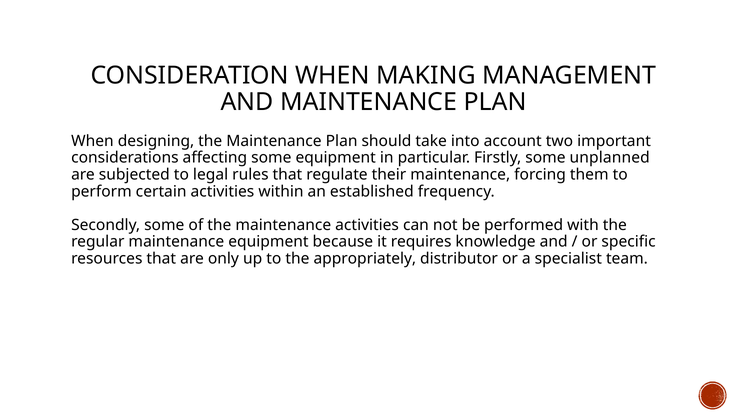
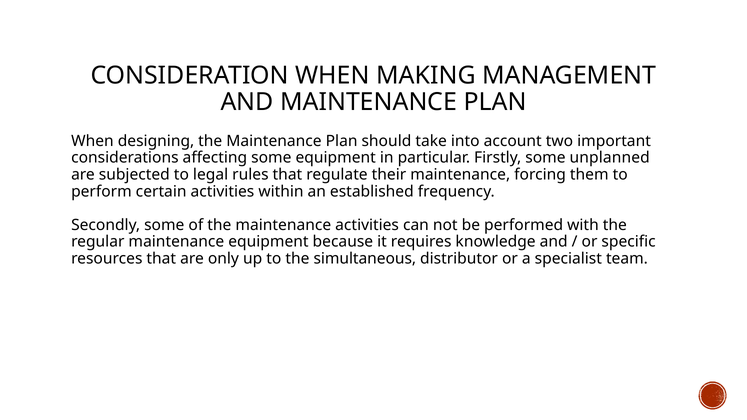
appropriately: appropriately -> simultaneous (365, 259)
